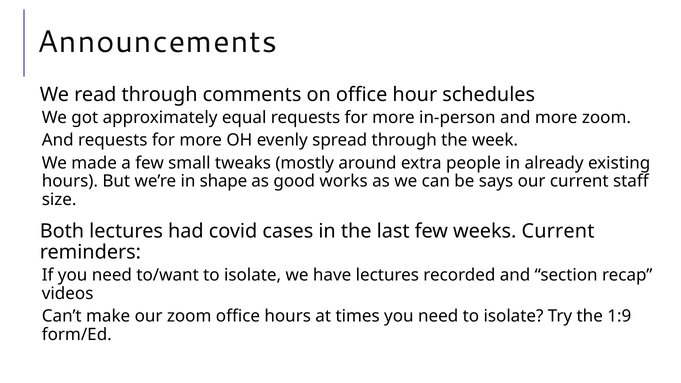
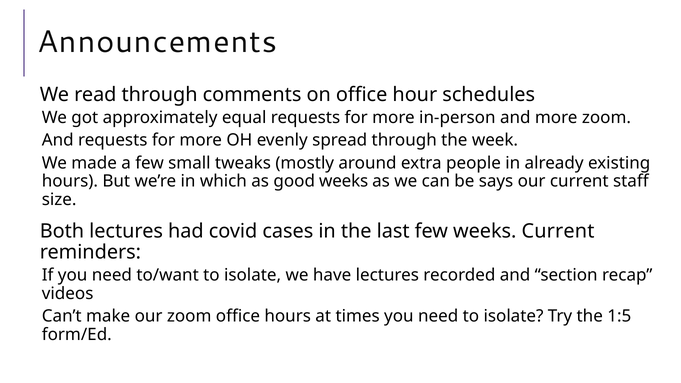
shape: shape -> which (223, 181)
good works: works -> weeks (344, 181)
1:9: 1:9 -> 1:5 (619, 316)
